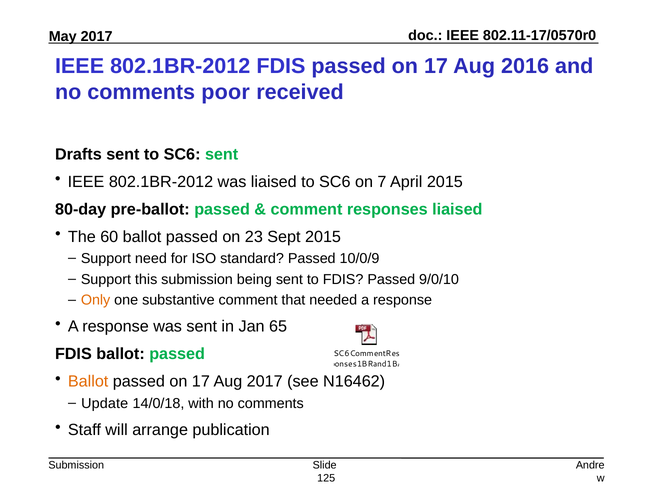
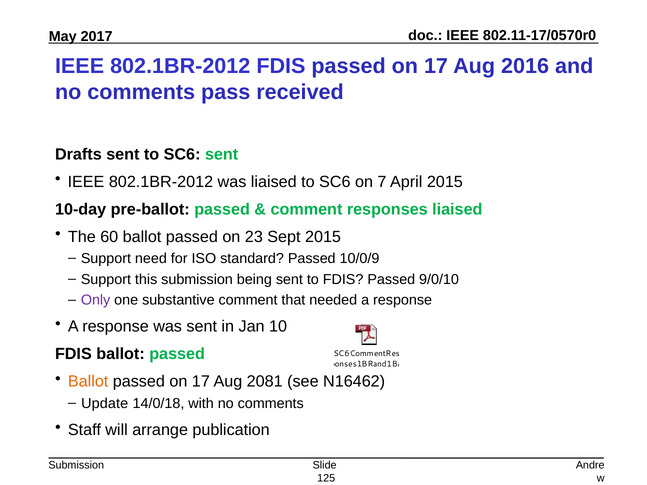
poor: poor -> pass (226, 92)
80-day: 80-day -> 10-day (81, 209)
Only colour: orange -> purple (96, 300)
65: 65 -> 10 (278, 327)
Aug 2017: 2017 -> 2081 (265, 382)
